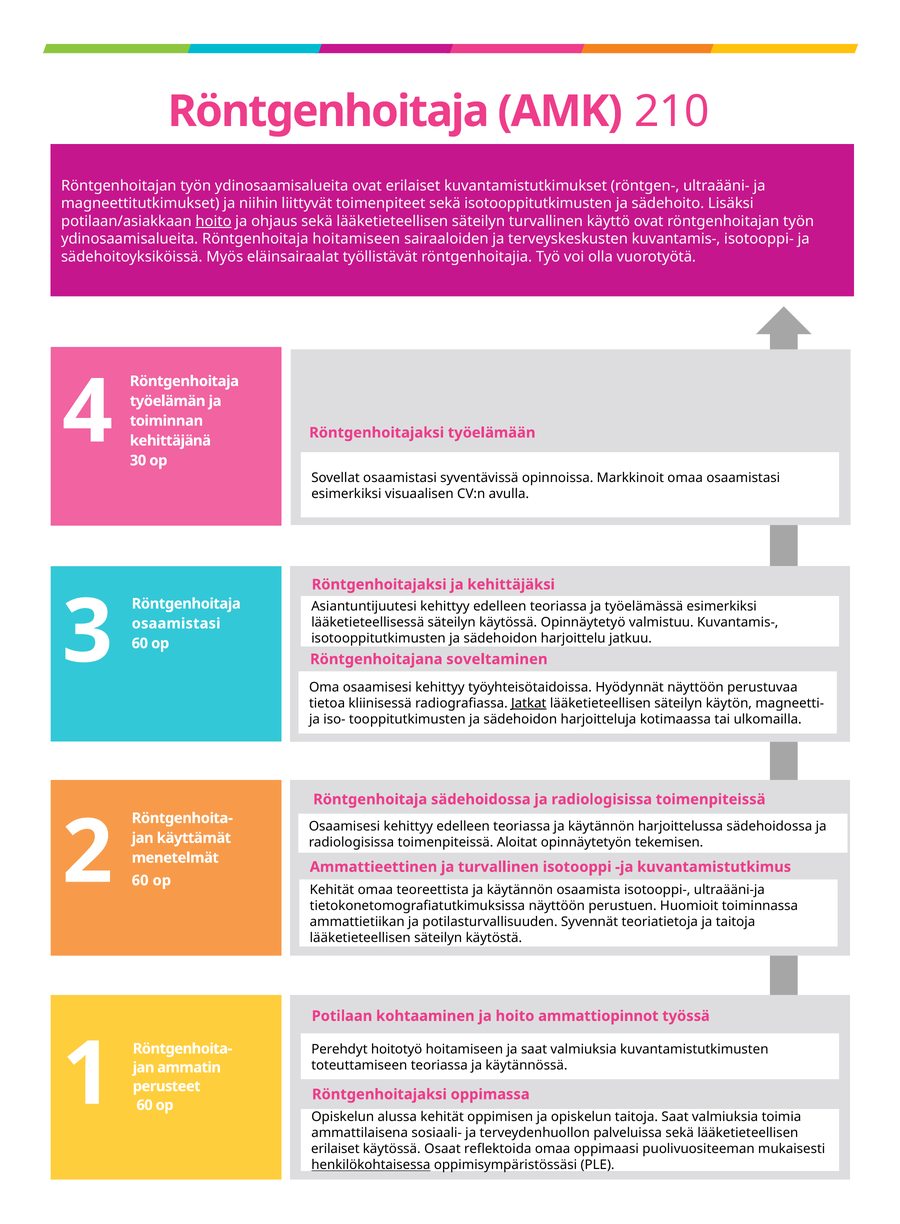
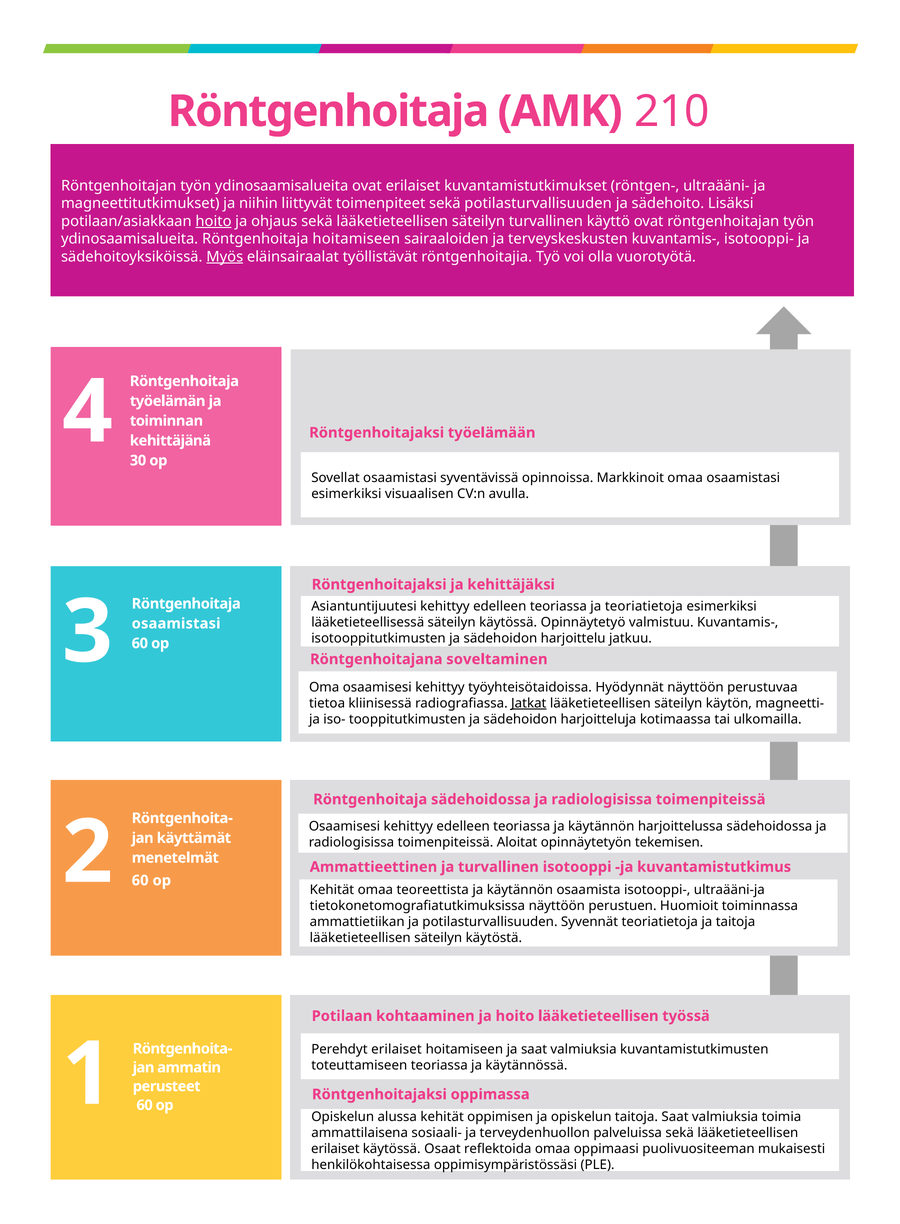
sekä isotooppitutkimusten: isotooppitutkimusten -> potilasturvallisuuden (538, 203)
Myös underline: none -> present (225, 257)
ja työelämässä: työelämässä -> teoriatietoja (644, 606)
hoito ammattiopinnot: ammattiopinnot -> lääketieteellisen (598, 1016)
Perehdyt hoitotyö: hoitotyö -> erilaiset (396, 1049)
henkilökohtaisessa underline: present -> none (371, 1165)
